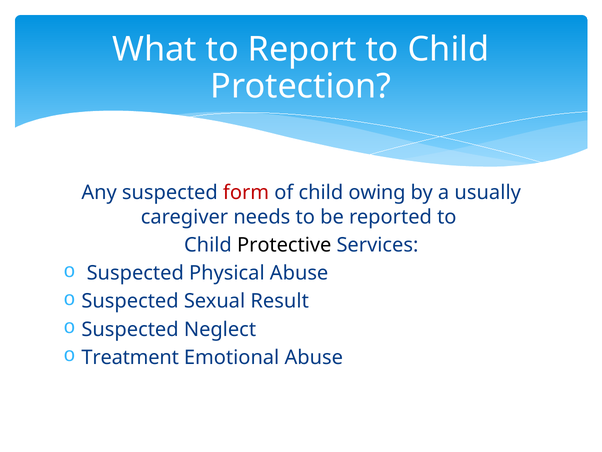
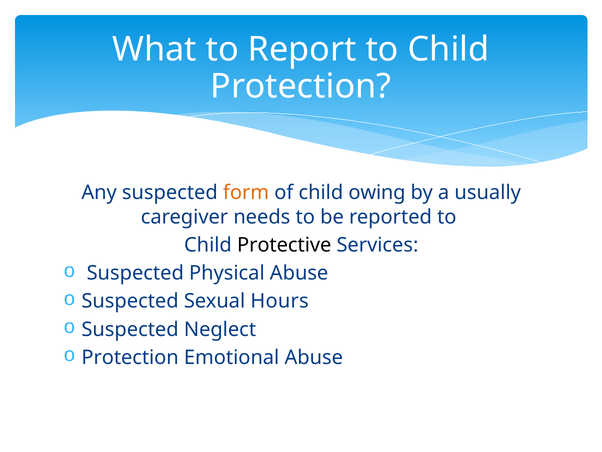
form colour: red -> orange (246, 193)
Result: Result -> Hours (280, 301)
Treatment: Treatment -> Protection (130, 357)
